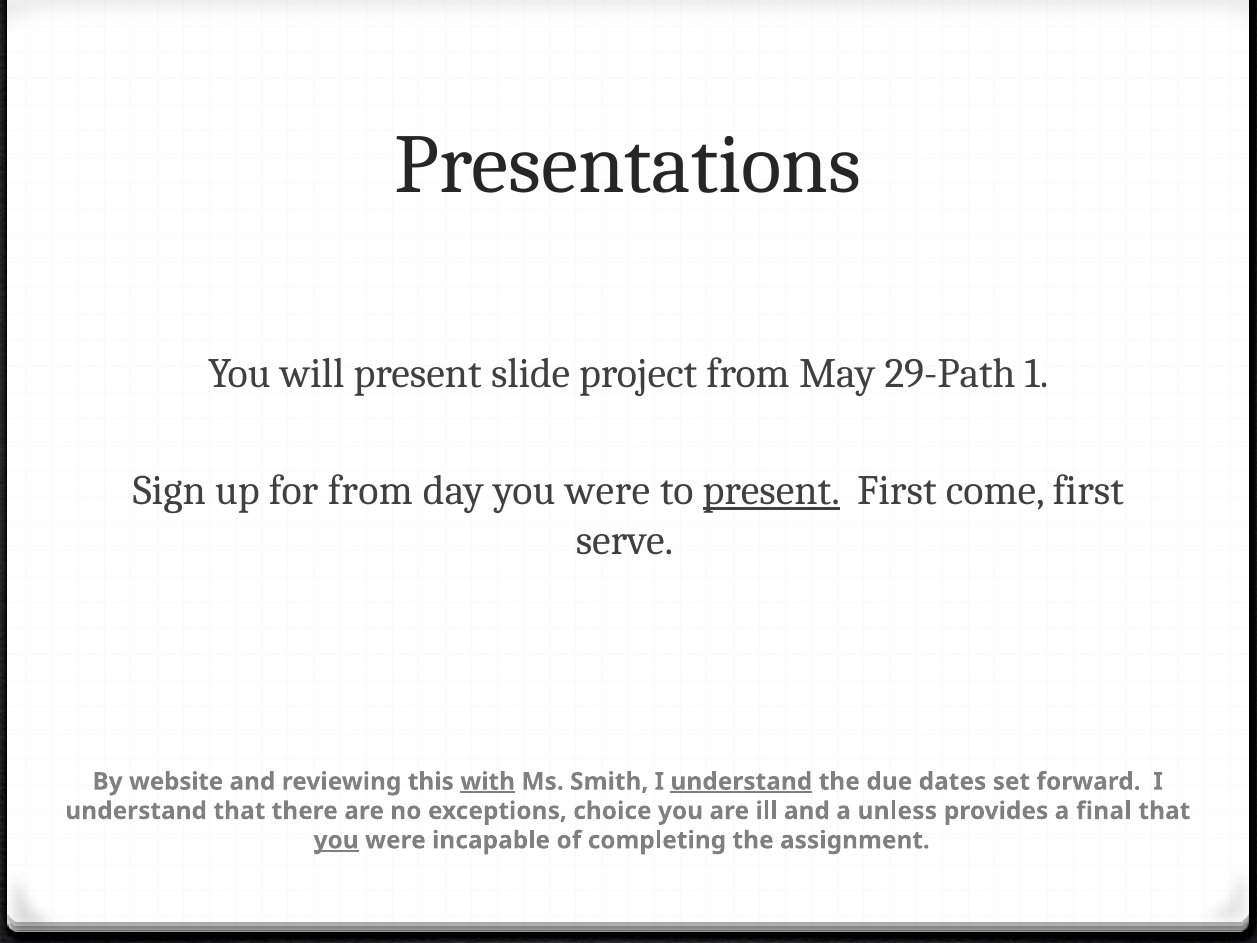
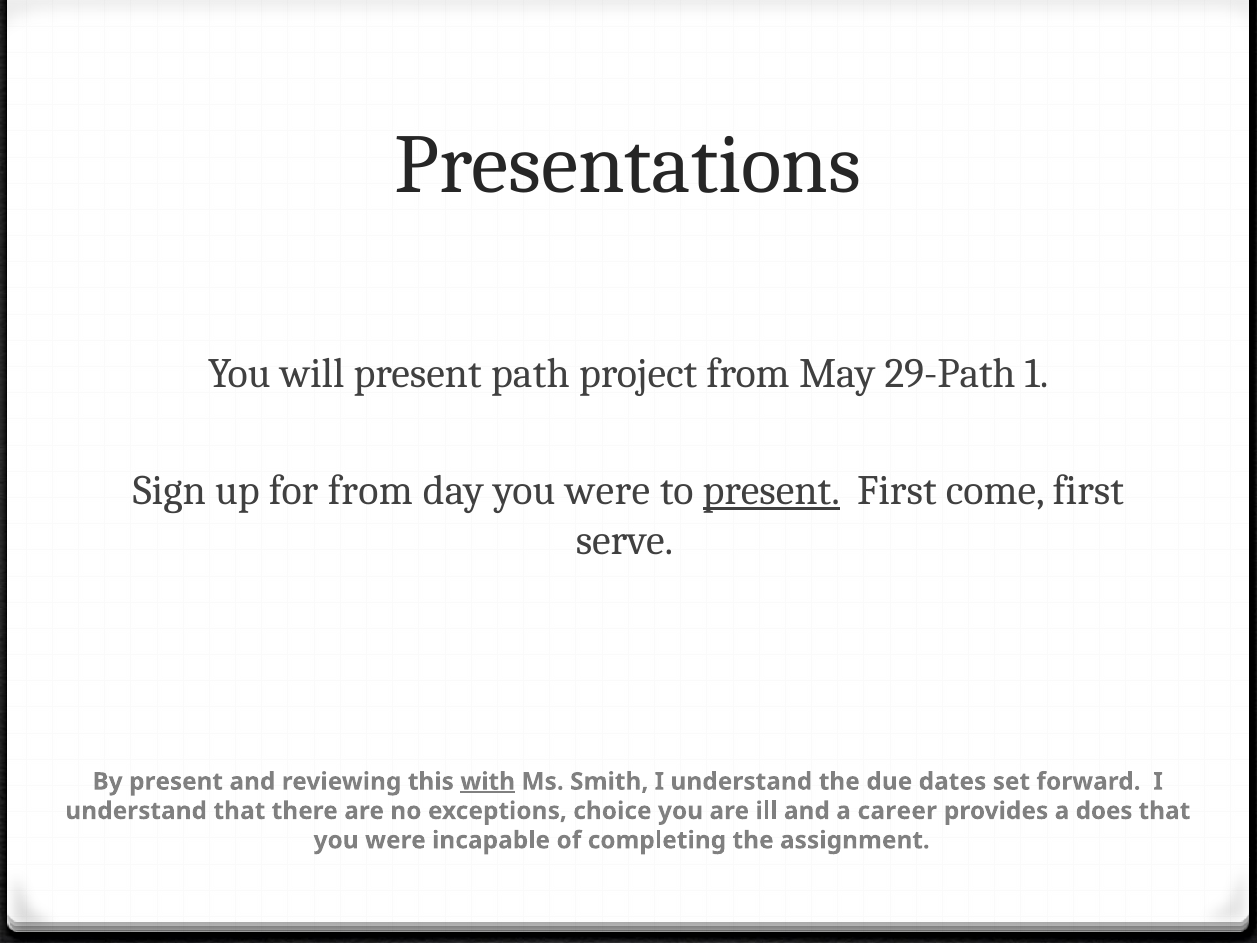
slide: slide -> path (530, 373)
By website: website -> present (176, 781)
understand underline: present -> none (741, 781)
unless: unless -> career (897, 811)
final: final -> does (1104, 811)
you underline: present -> none (336, 840)
